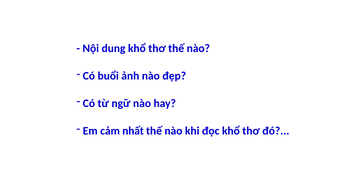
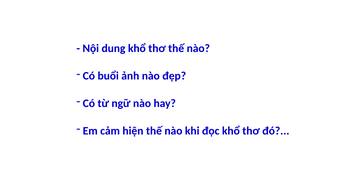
nhất: nhất -> hiện (133, 131)
